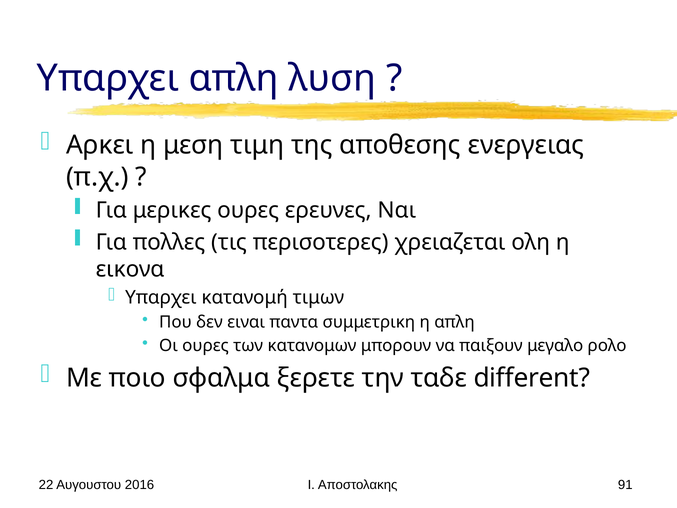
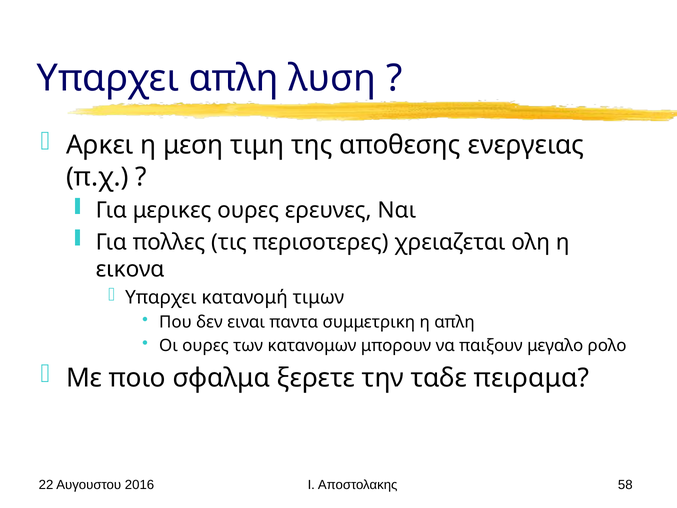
different: different -> πειραμα (532, 378)
91: 91 -> 58 (625, 485)
